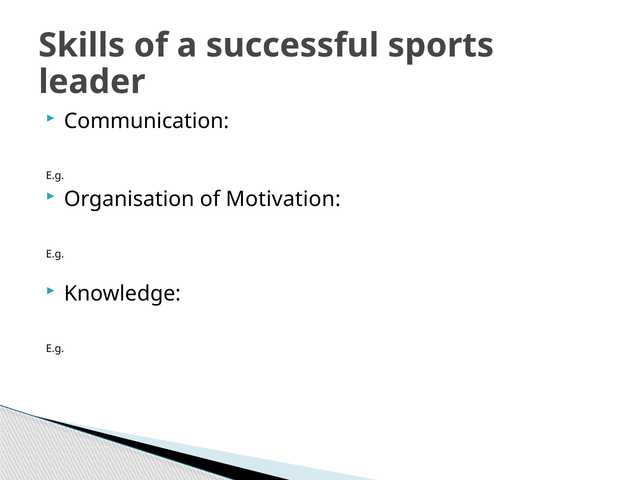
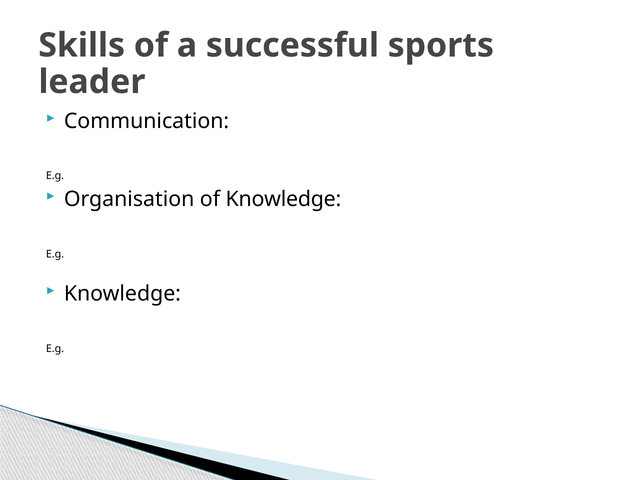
of Motivation: Motivation -> Knowledge (283, 199)
